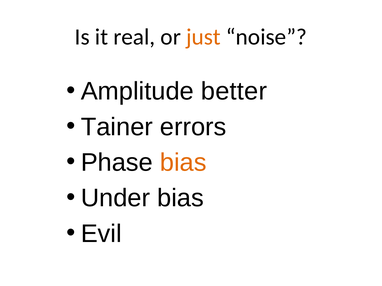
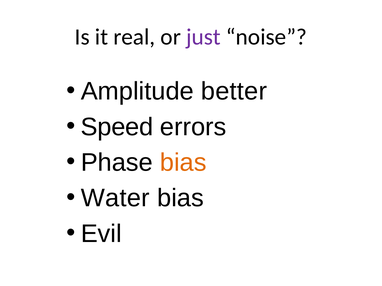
just colour: orange -> purple (203, 37)
Tainer: Tainer -> Speed (117, 127)
Under: Under -> Water (115, 198)
